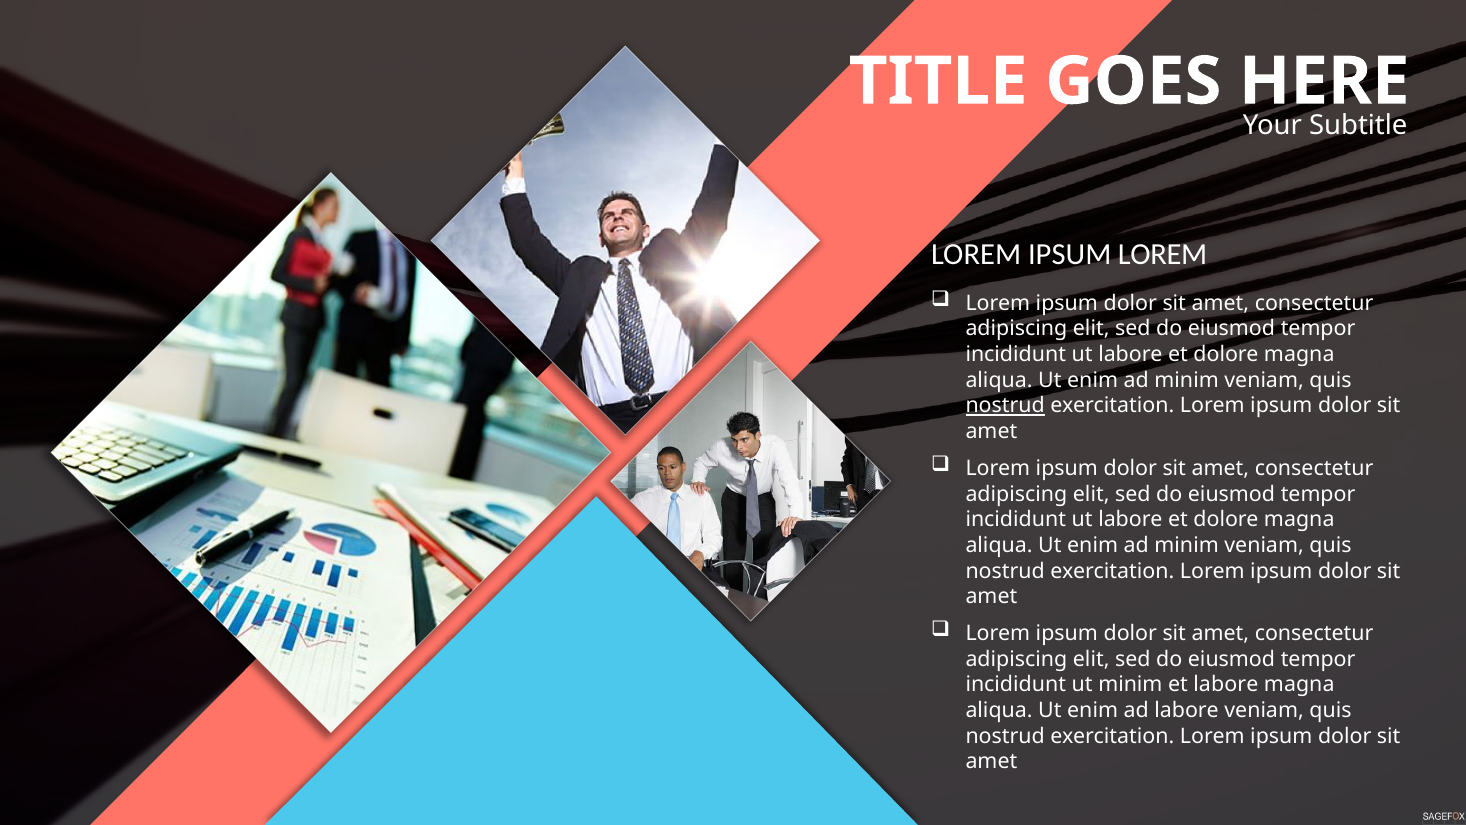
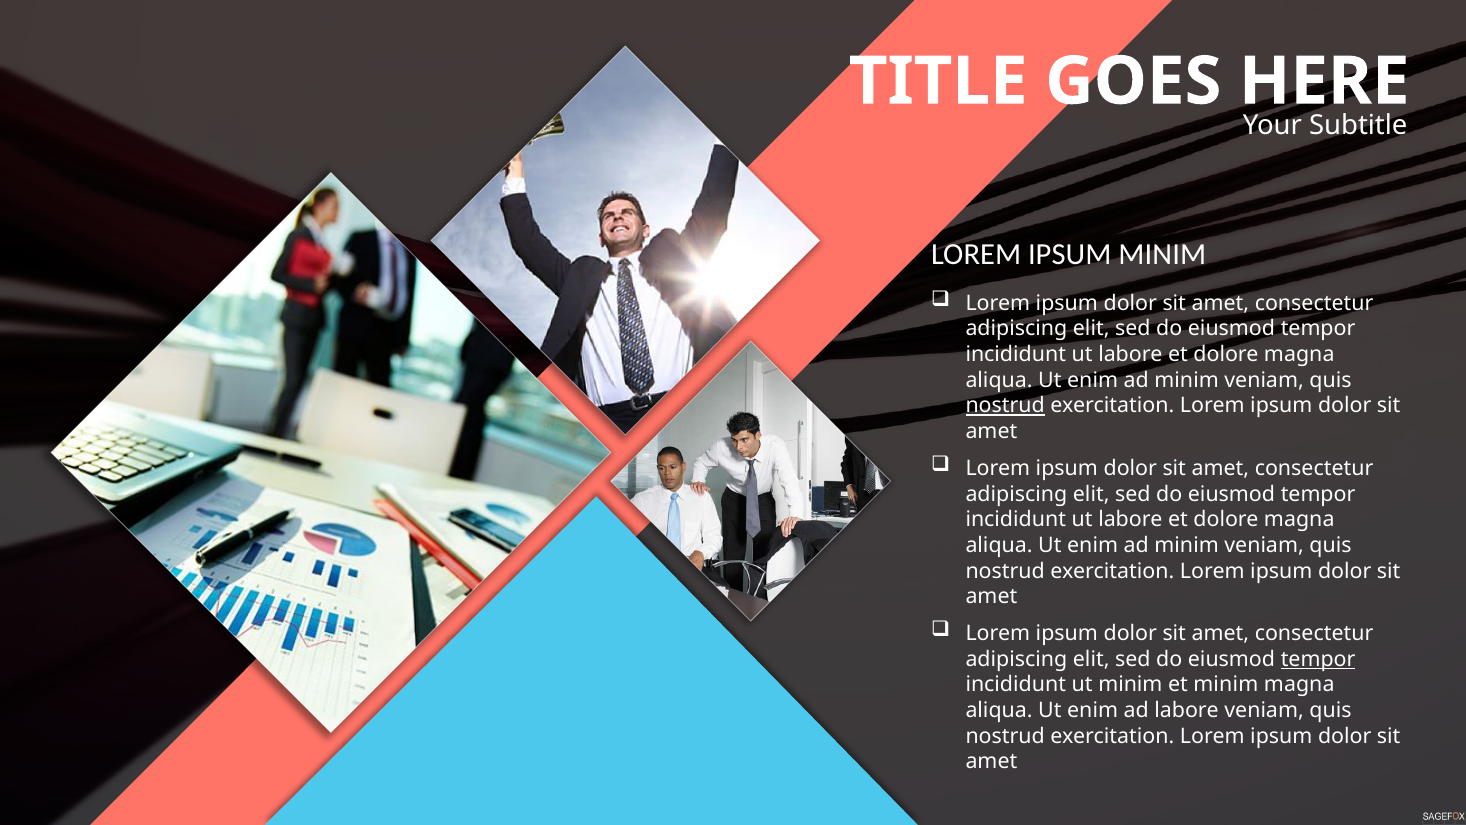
IPSUM LOREM: LOREM -> MINIM (1162, 254)
tempor underline: none -> present (1318, 659)
et labore: labore -> minim (1226, 684)
